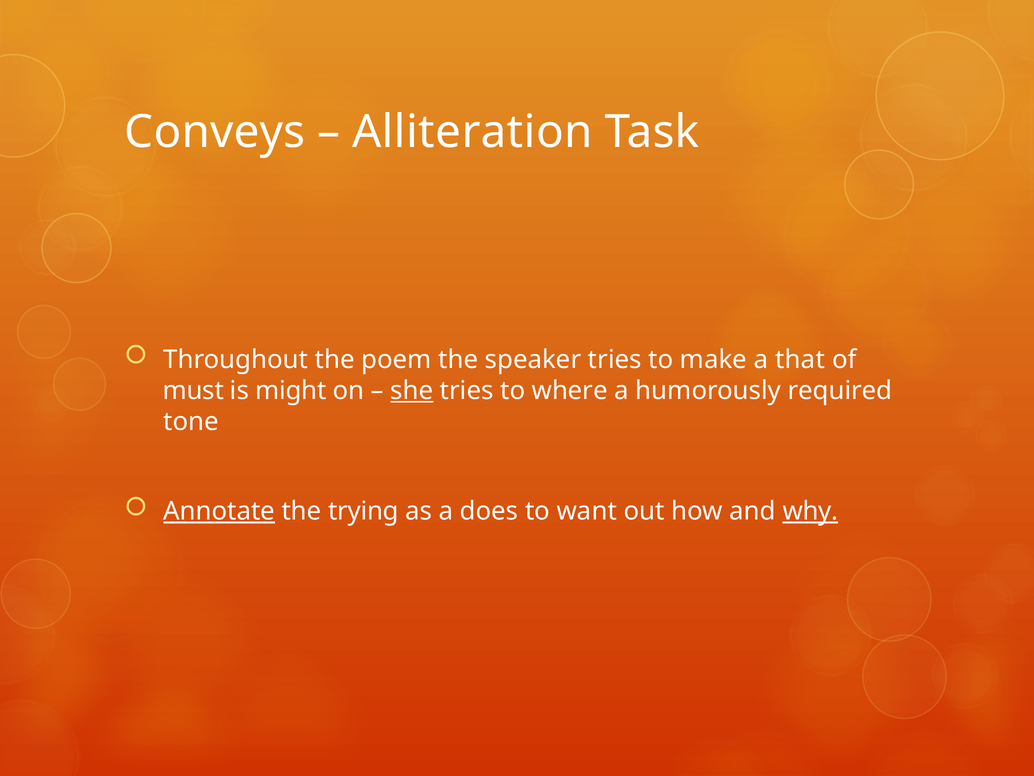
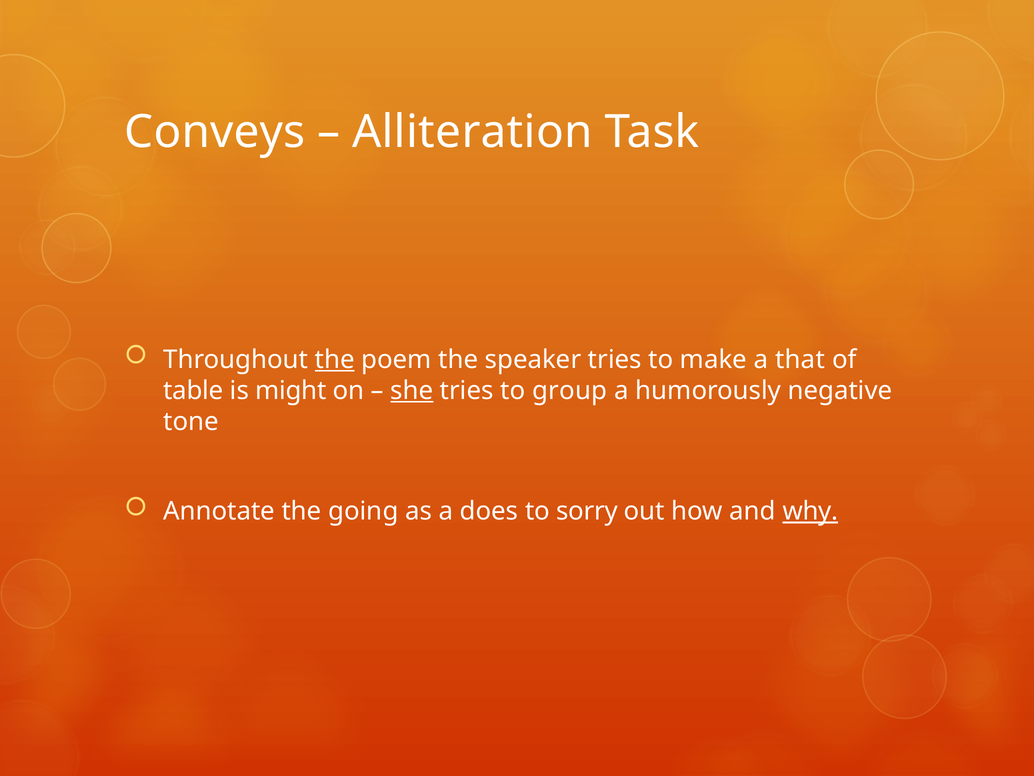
the underline: none -> present (335, 359)
must: must -> table (193, 390)
where: where -> group (570, 390)
required: required -> negative (840, 390)
Annotate underline: present -> none (219, 511)
trying: trying -> going (363, 511)
want: want -> sorry (587, 511)
